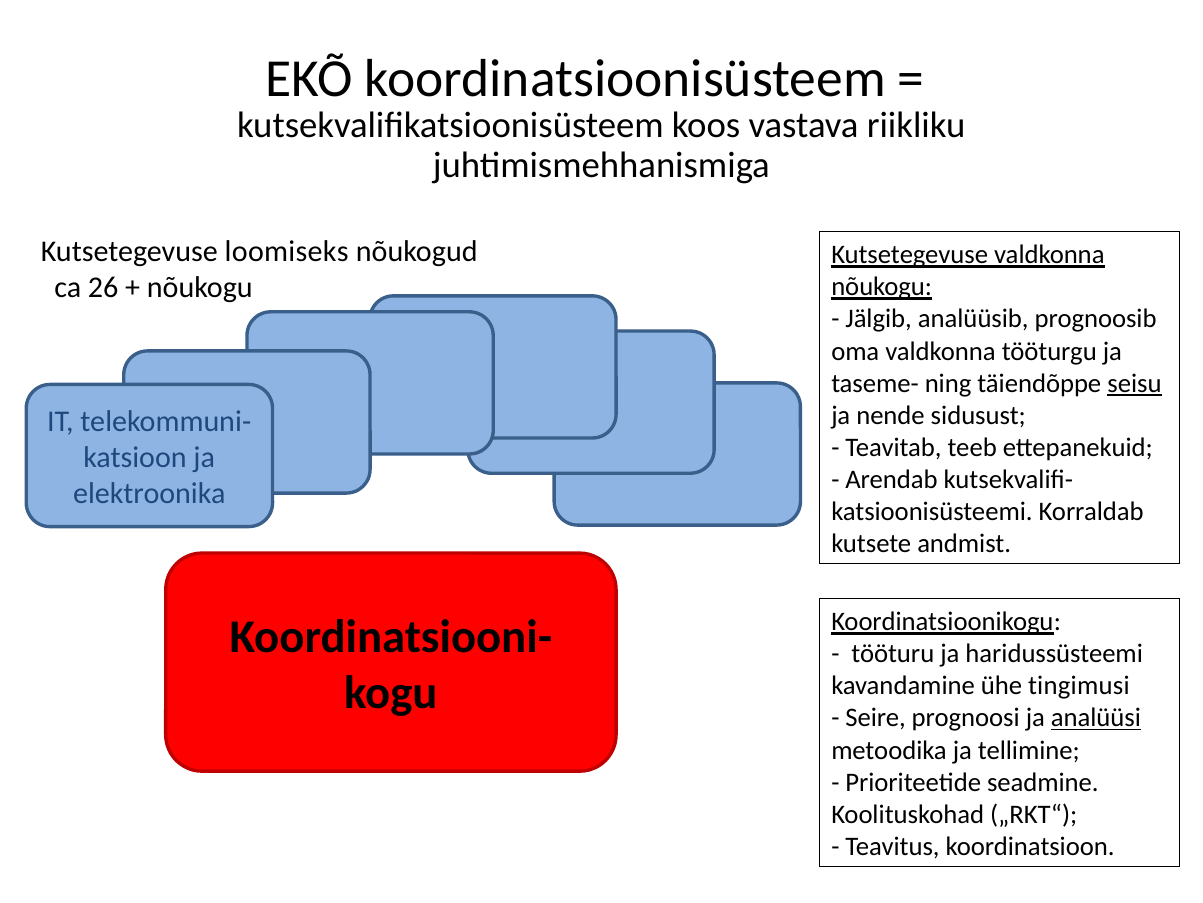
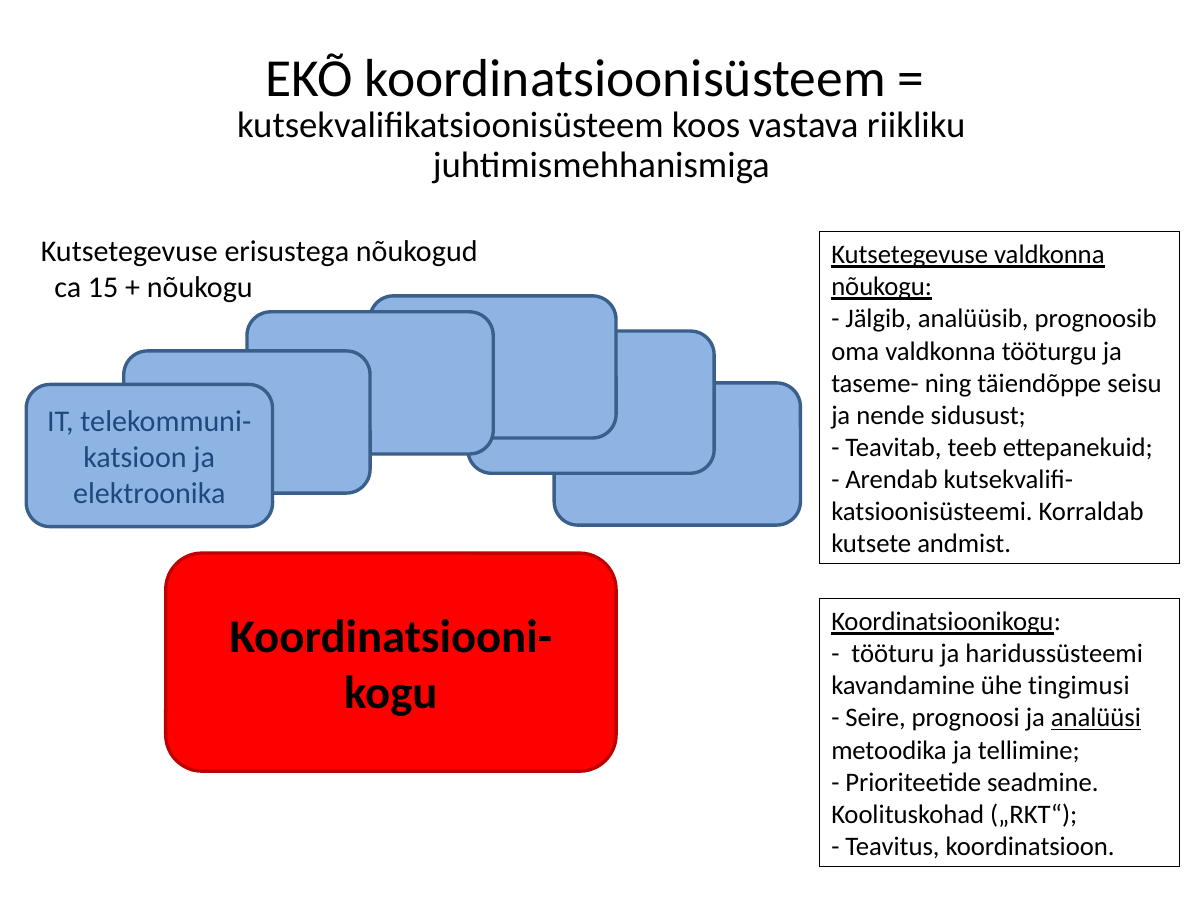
loomiseks: loomiseks -> erisustega (287, 251)
26: 26 -> 15 (103, 287)
seisu underline: present -> none (1134, 383)
